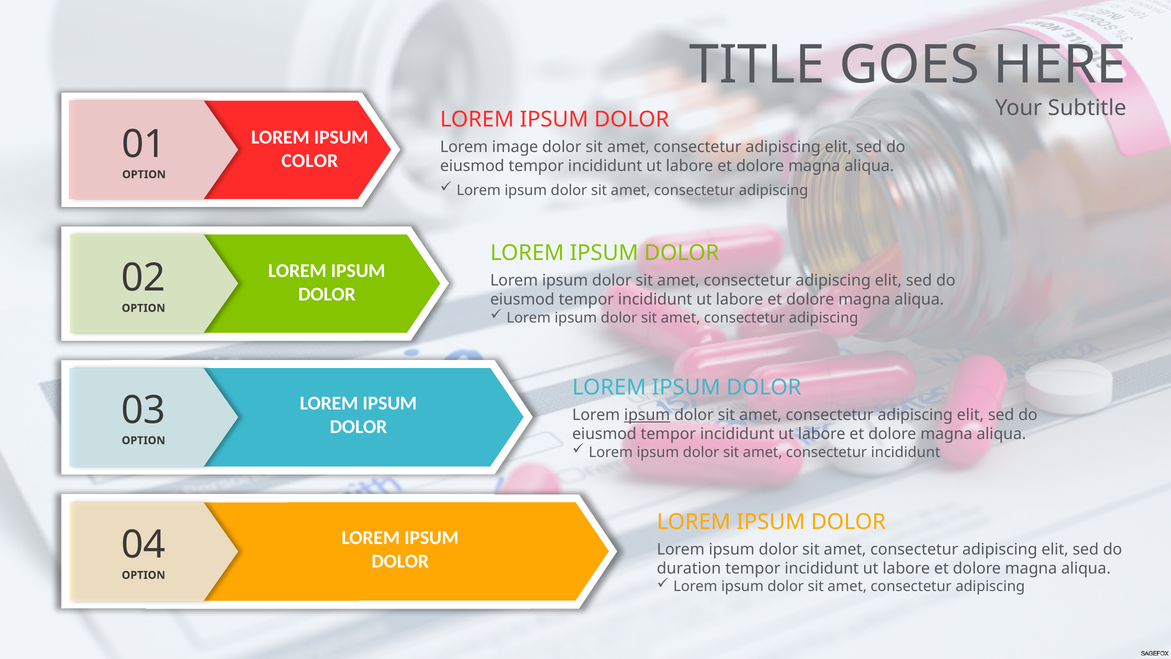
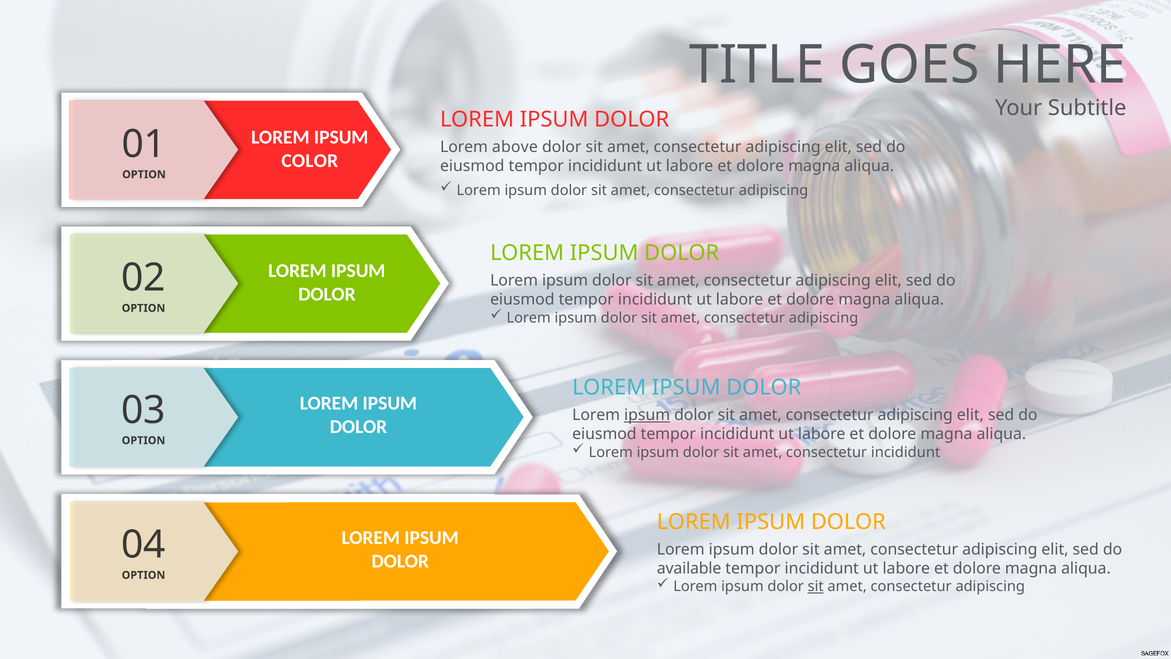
image: image -> above (515, 147)
duration: duration -> available (689, 568)
sit underline: none -> present (816, 586)
